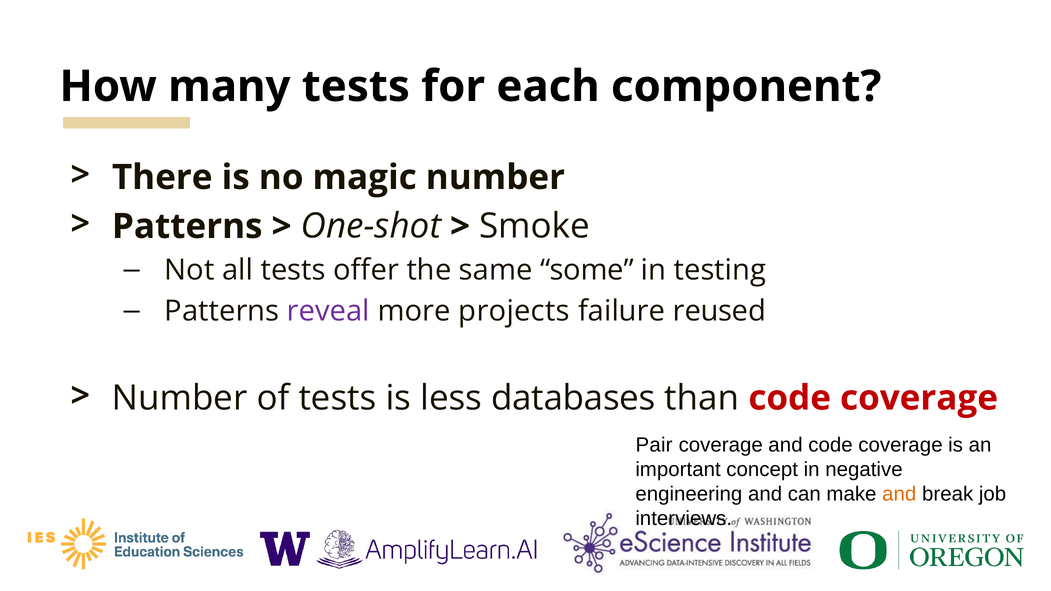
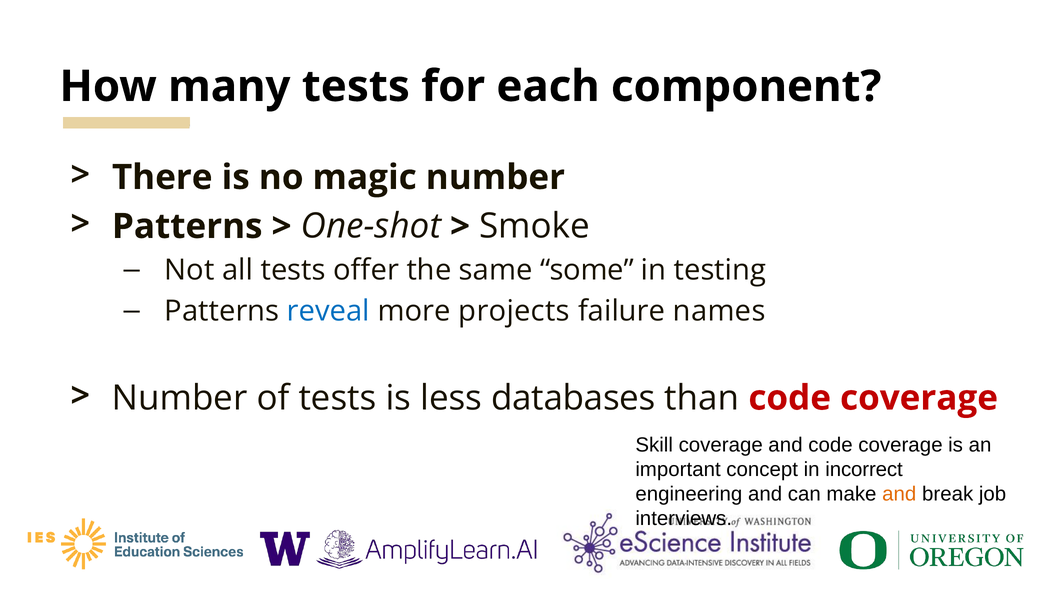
reveal colour: purple -> blue (328, 311)
reused: reused -> names (719, 311)
Pair: Pair -> Skill (654, 445)
negative: negative -> incorrect (864, 470)
